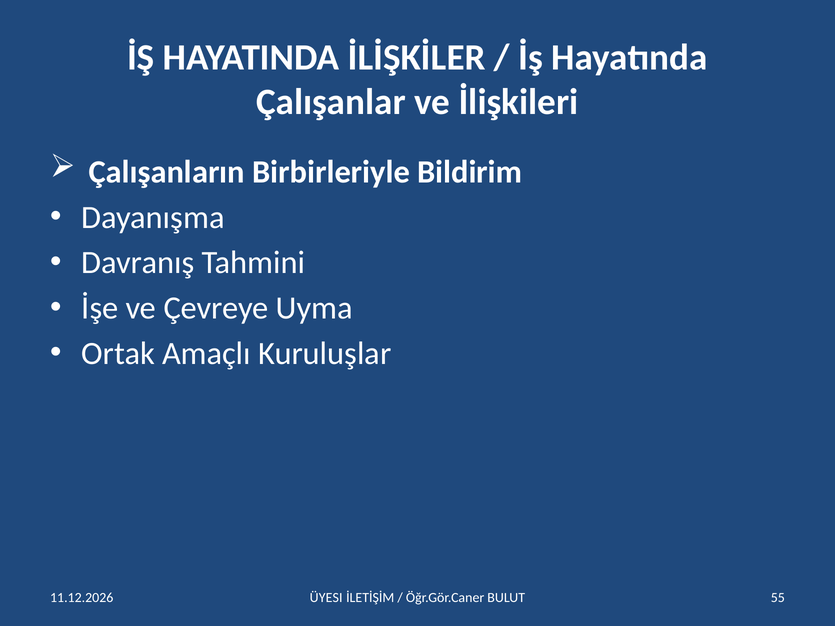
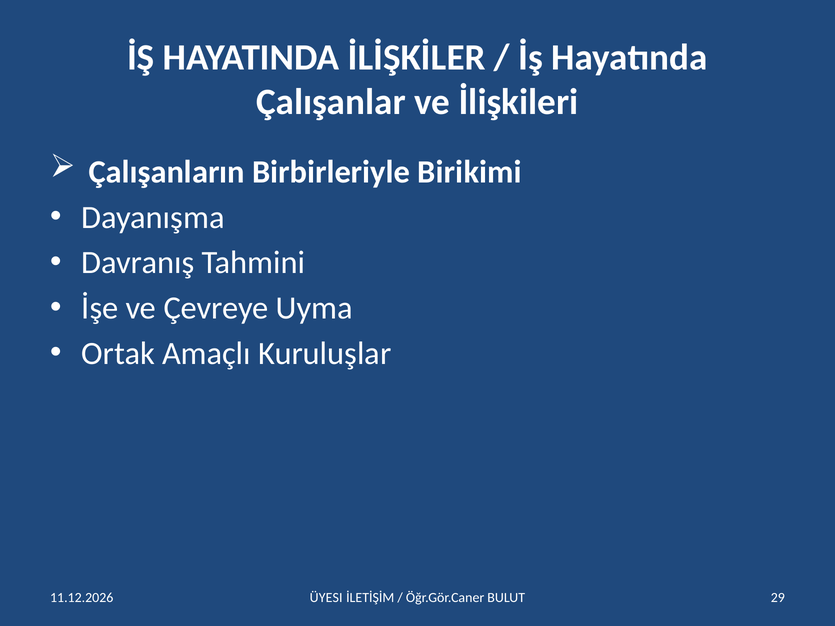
Bildirim: Bildirim -> Birikimi (470, 172)
55: 55 -> 29 (778, 598)
